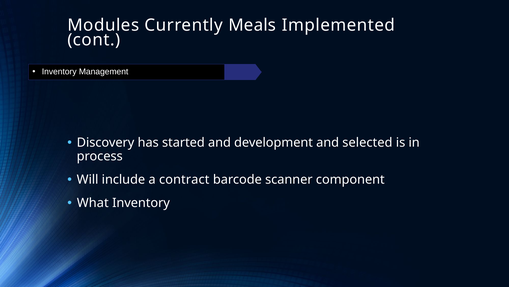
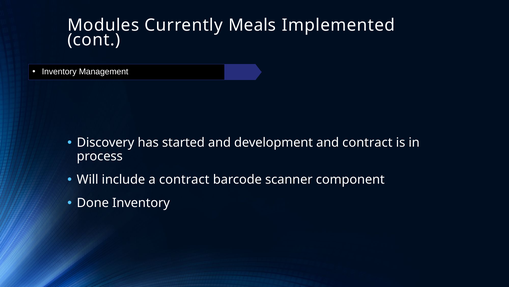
and selected: selected -> contract (367, 142)
What: What -> Done (93, 203)
